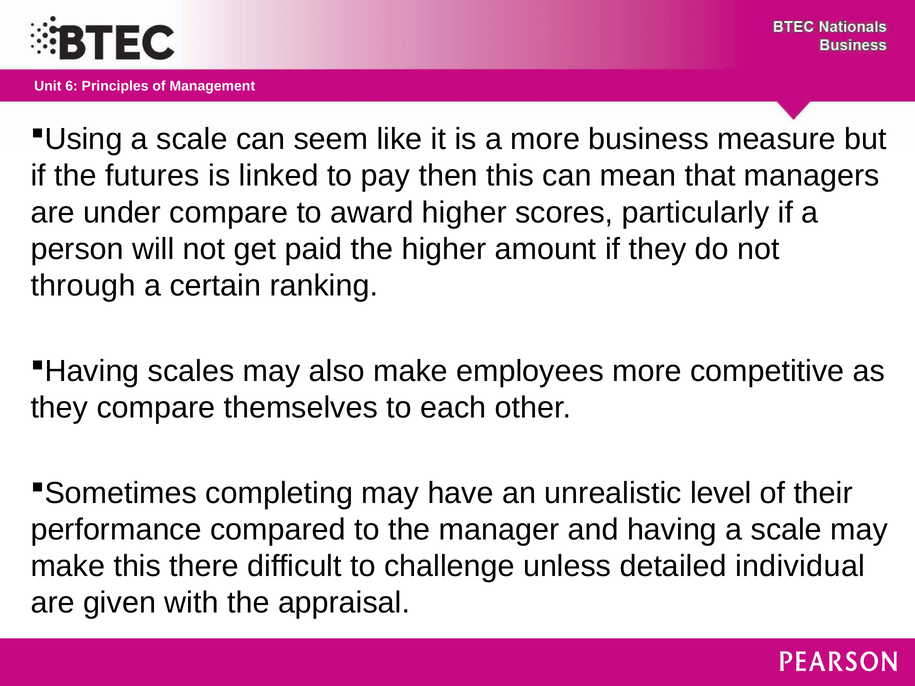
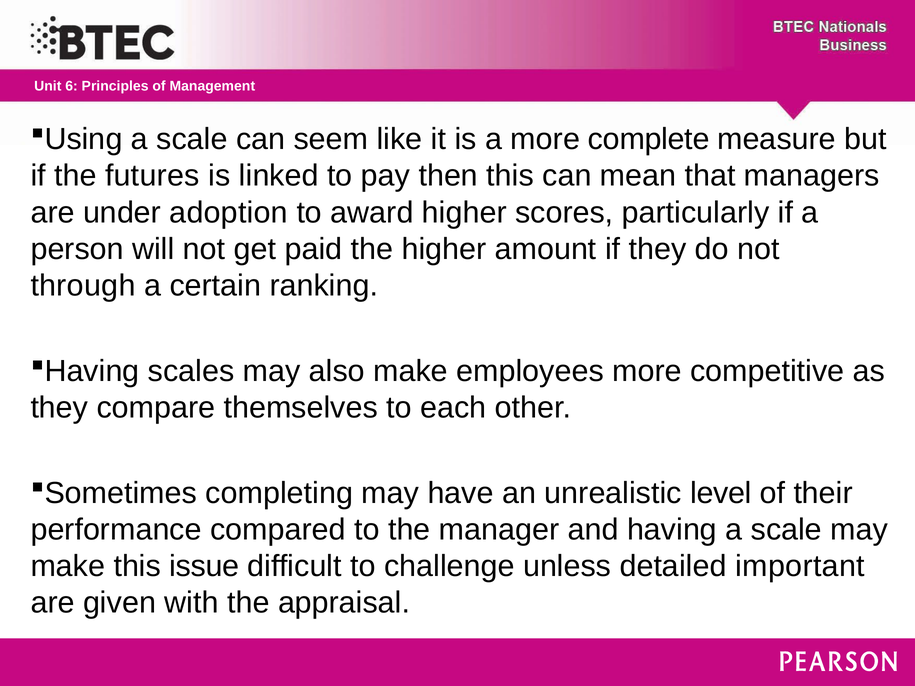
business: business -> complete (649, 139)
under compare: compare -> adoption (229, 213)
there: there -> issue (204, 566)
individual: individual -> important (800, 566)
